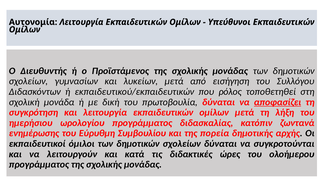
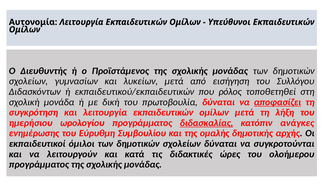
διδασκαλίας underline: none -> present (206, 123)
ζωντανά: ζωντανά -> ανάγκες (297, 123)
πορεία: πορεία -> ομαλής (215, 133)
